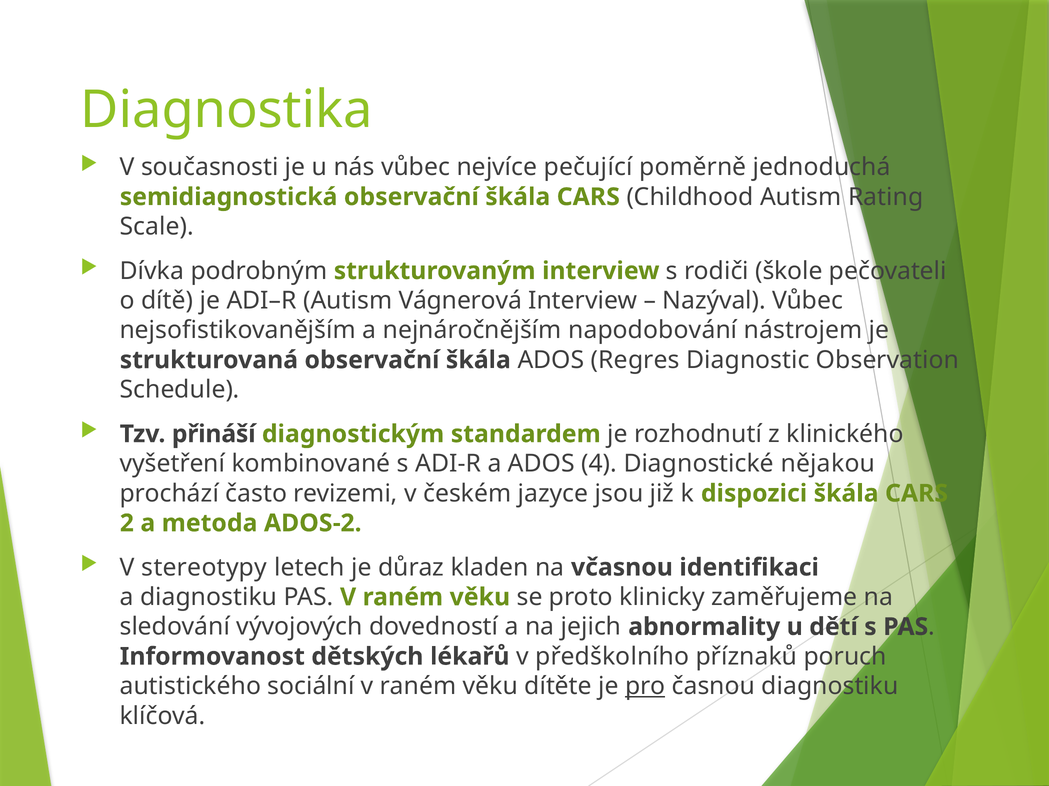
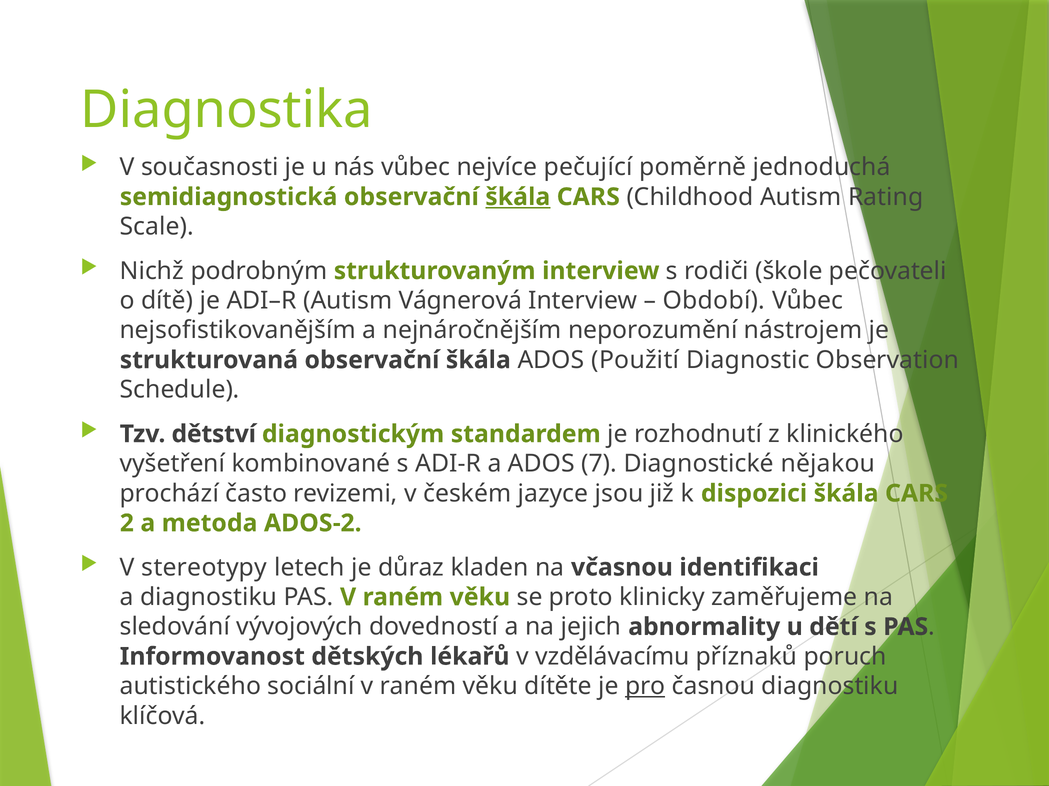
škála underline: none -> present (518, 197)
Dívka: Dívka -> Nichž (152, 271)
Nazýval: Nazýval -> Období (714, 301)
napodobování: napodobování -> neporozumění (653, 331)
Regres: Regres -> Použití (635, 360)
přináší: přináší -> dětství (214, 434)
4: 4 -> 7 (599, 464)
předškolního: předškolního -> vzdělávacímu (612, 657)
